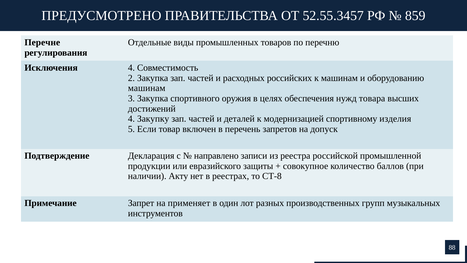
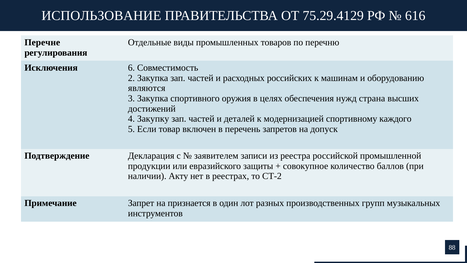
ПРЕДУСМОТРЕНО: ПРЕДУСМОТРЕНО -> ИСПОЛЬЗОВАНИЕ (101, 16)
52.55.3457: 52.55.3457 -> 75.29.4129 (333, 16)
859: 859 -> 616 (415, 16)
Исключения 4: 4 -> 6 (131, 68)
машинам: машинам -> являются (147, 88)
товара: товара -> страна (372, 98)
изделия: изделия -> каждого (395, 119)
направлено: направлено -> заявителем (216, 156)
СТ-8: СТ-8 -> СТ-2 (272, 176)
применяет: применяет -> признается (189, 203)
